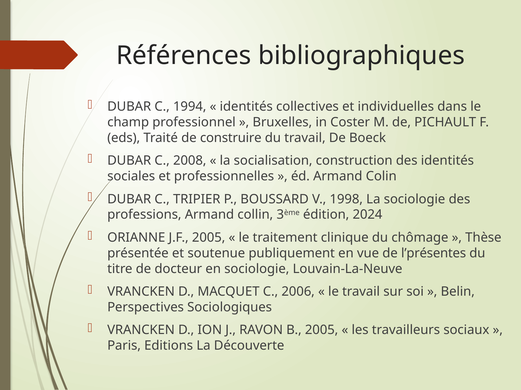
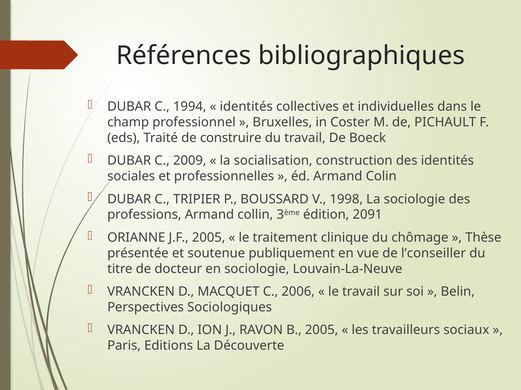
2008: 2008 -> 2009 (190, 161)
2024: 2024 -> 2091 (367, 215)
l’présentes: l’présentes -> l’conseiller (434, 254)
